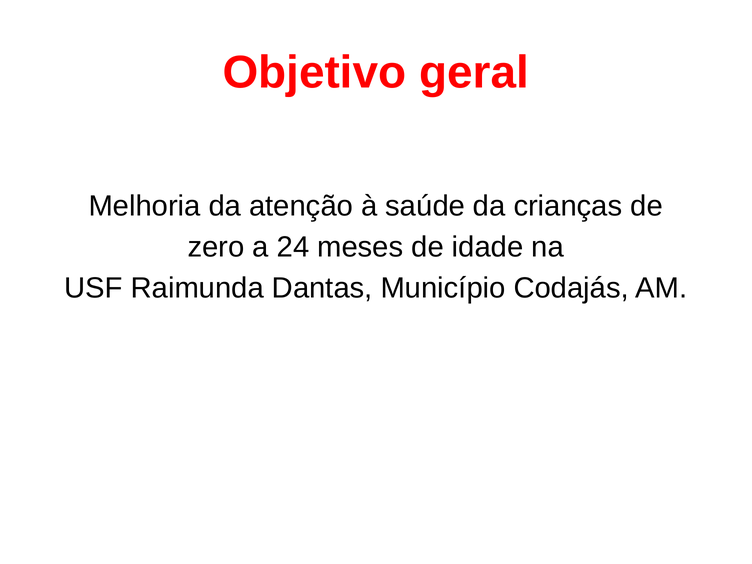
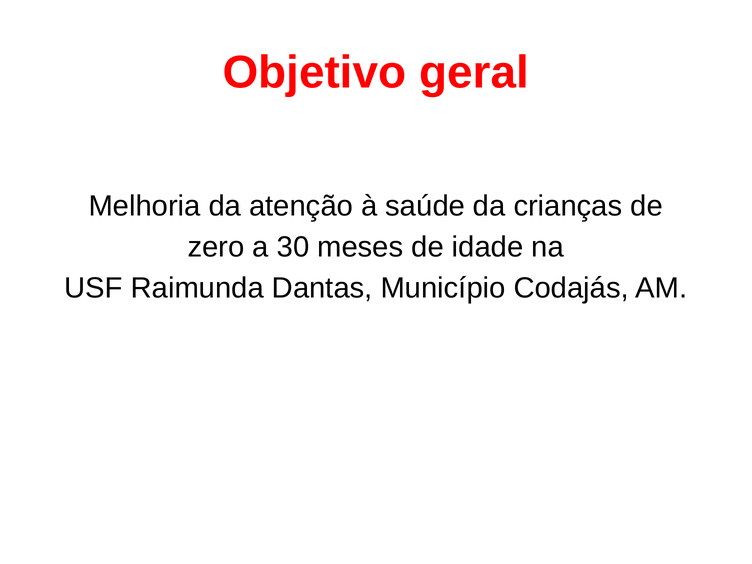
24: 24 -> 30 (293, 247)
